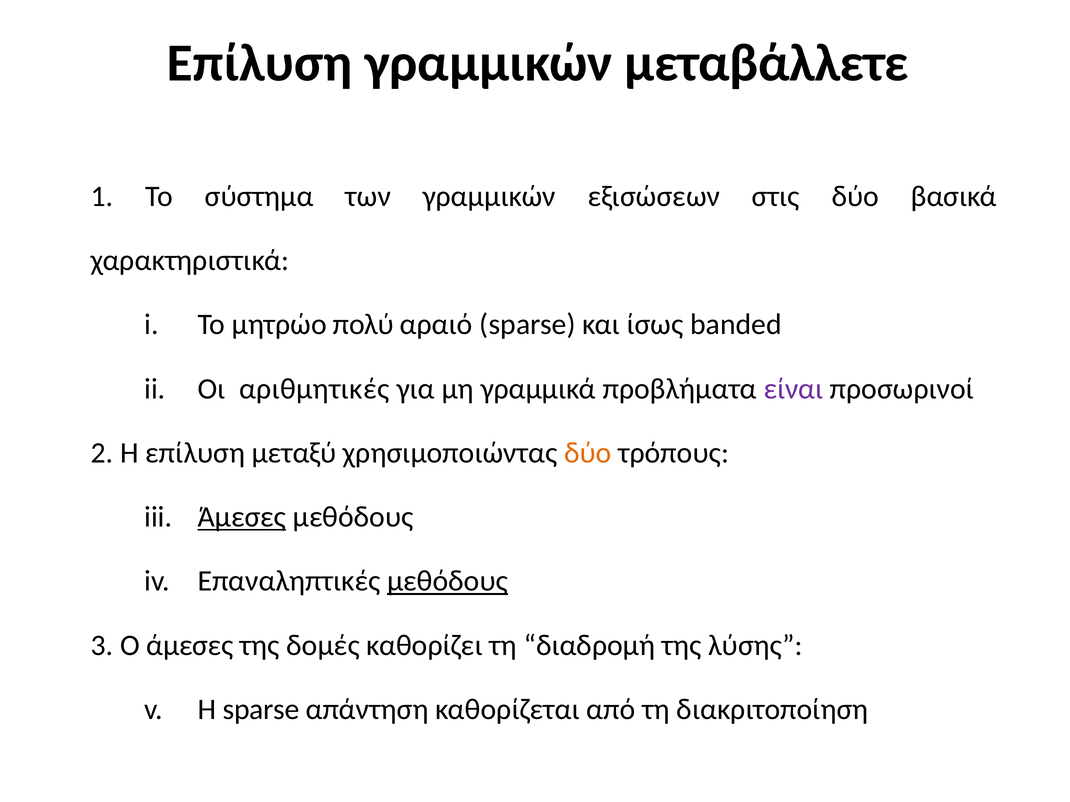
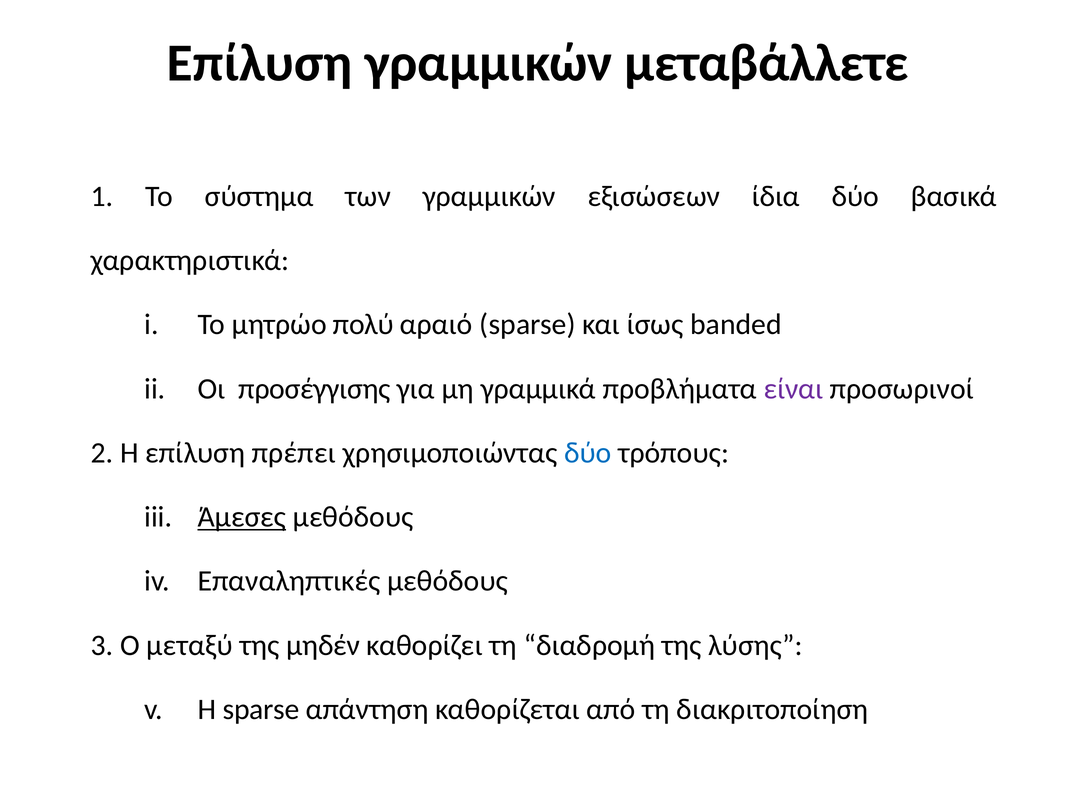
στις: στις -> ίδια (776, 196)
αριθμητικές: αριθμητικές -> προσέγγισης (315, 389)
μεταξύ: μεταξύ -> πρέπει (294, 453)
δύο colour: orange -> blue (588, 453)
μεθόδους underline: present -> none (447, 582)
Ο άμεσες: άμεσες -> μεταξύ (190, 646)
δομές: δομές -> μηδέν (323, 646)
